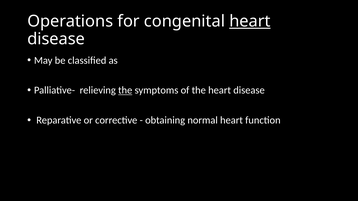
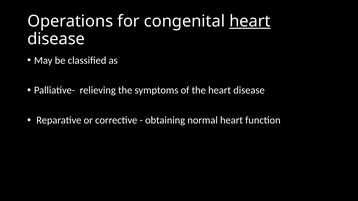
the underline: present -> none (125, 90)
